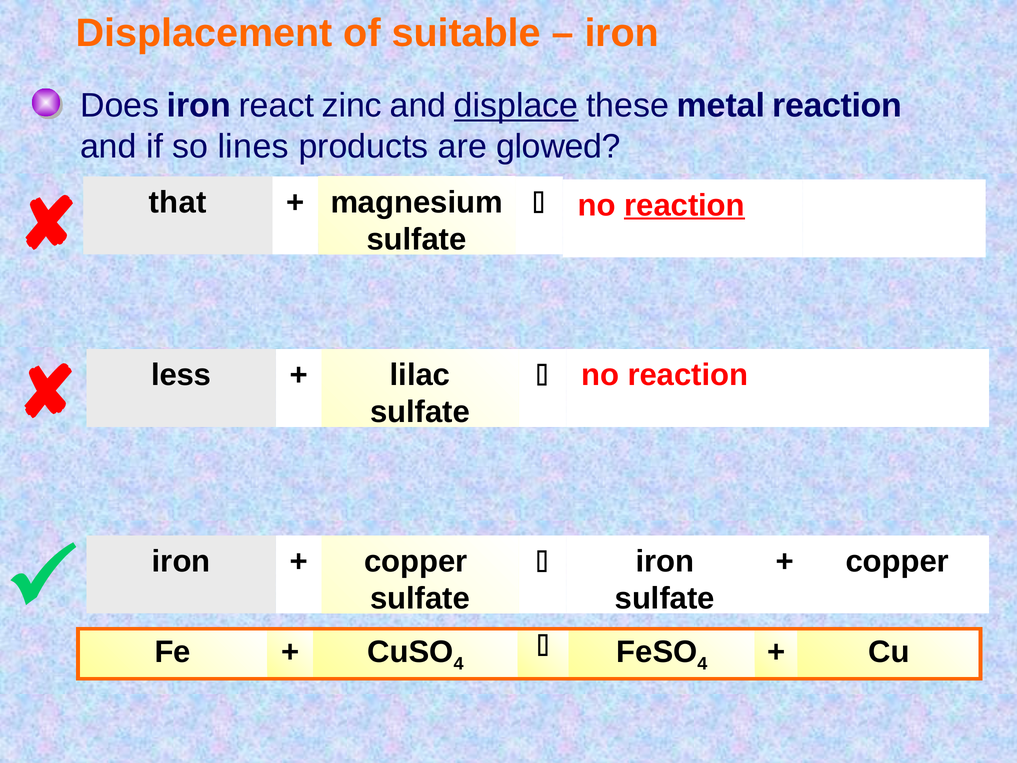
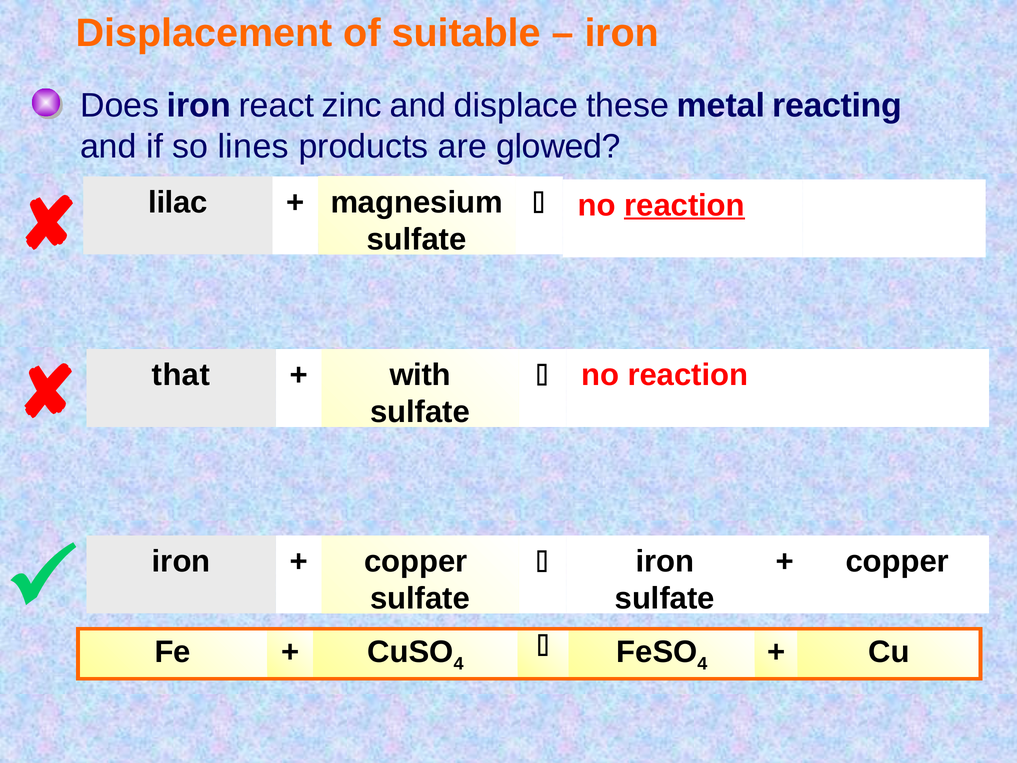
displace underline: present -> none (516, 106)
metal reaction: reaction -> reacting (837, 106)
that: that -> lilac (178, 202)
less: less -> that (181, 375)
lilac: lilac -> with (420, 375)
